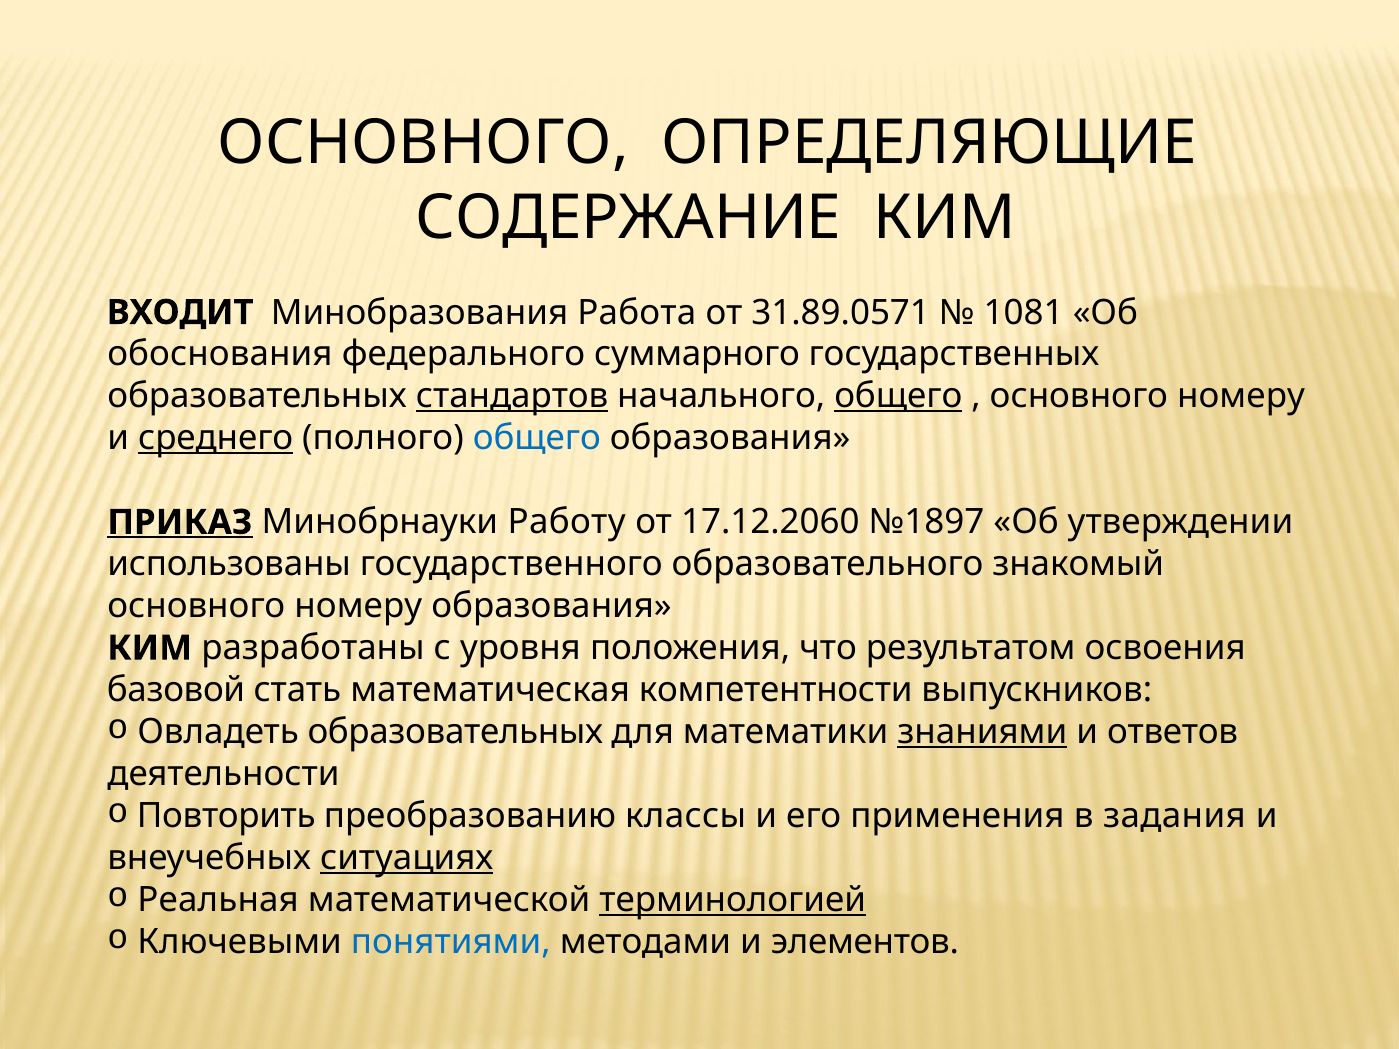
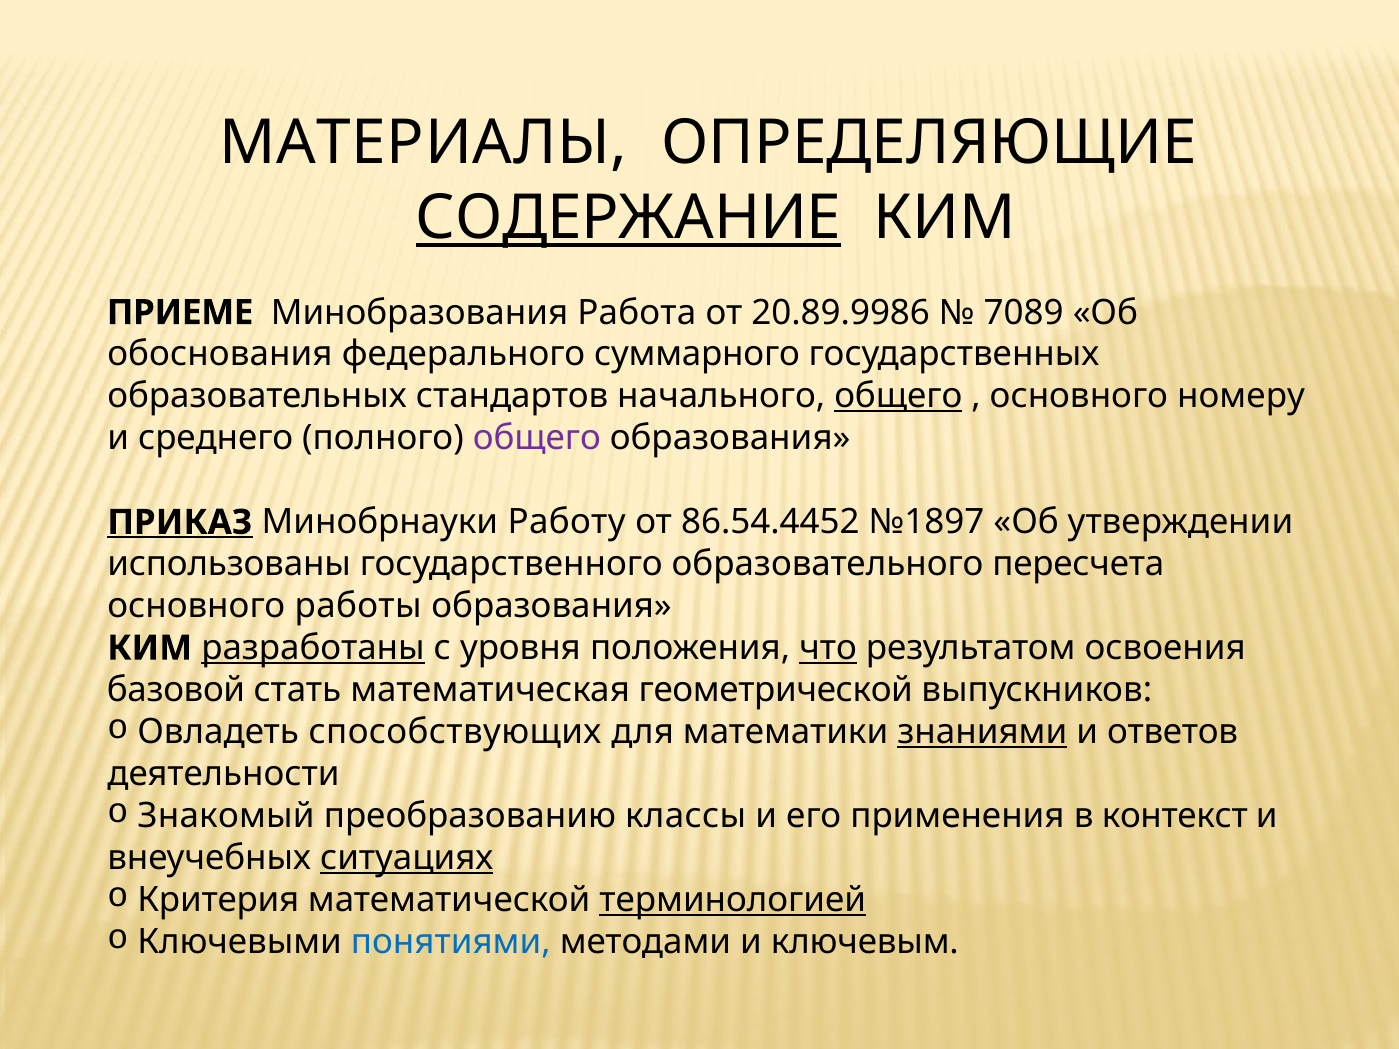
ОСНОВНОГО: ОСНОВНОГО -> МАТЕРИАЛЫ (423, 143)
СОДЕРЖАНИЕ underline: none -> present (629, 218)
ВХОДИТ: ВХОДИТ -> ПРИЕМЕ (180, 313)
31.89.0571: 31.89.0571 -> 20.89.9986 (841, 313)
1081: 1081 -> 7089 (1024, 313)
стандартов underline: present -> none (512, 396)
среднего underline: present -> none (216, 438)
общего colour: blue -> purple (537, 438)
17.12.2060: 17.12.2060 -> 86.54.4452 (770, 522)
знакомый: знакомый -> пересчета (1078, 564)
номеру: номеру -> работы (358, 606)
разработаны underline: none -> present (313, 648)
что underline: none -> present (828, 648)
компетентности: компетентности -> геометрической (776, 690)
Овладеть образовательных: образовательных -> способствующих (455, 732)
Повторить: Повторить -> Знакомый (226, 816)
задания: задания -> контекст (1175, 816)
Реальная: Реальная -> Критерия (218, 900)
элементов: элементов -> ключевым (865, 942)
